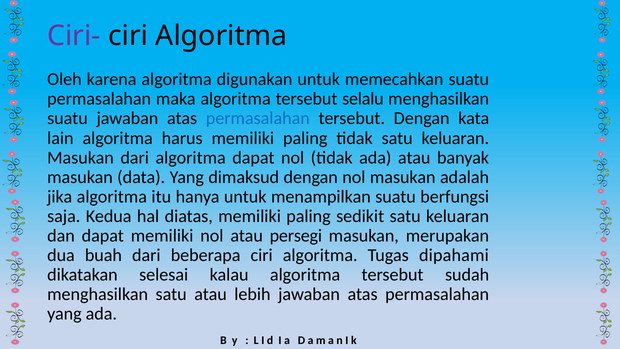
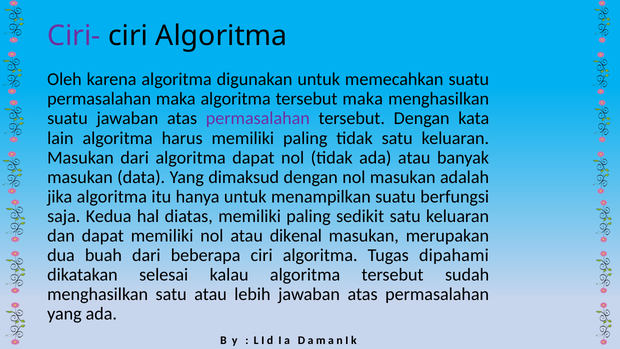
tersebut selalu: selalu -> maka (363, 99)
permasalahan colour: blue -> purple (258, 118)
persegi: persegi -> dikenal (296, 236)
